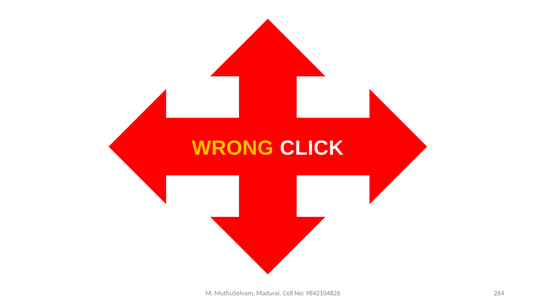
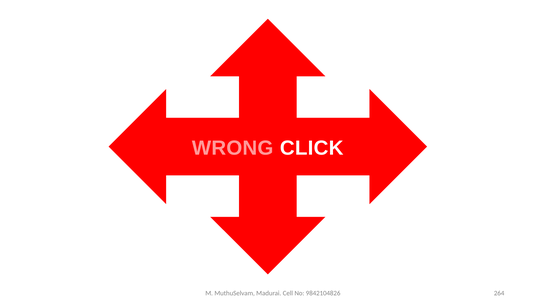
WRONG colour: yellow -> pink (233, 148)
